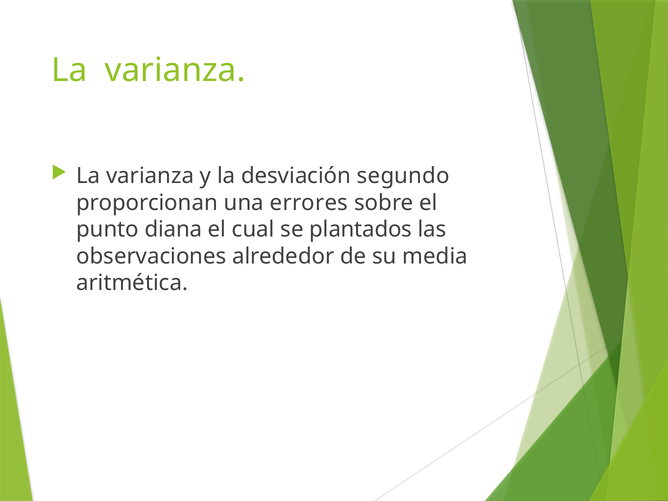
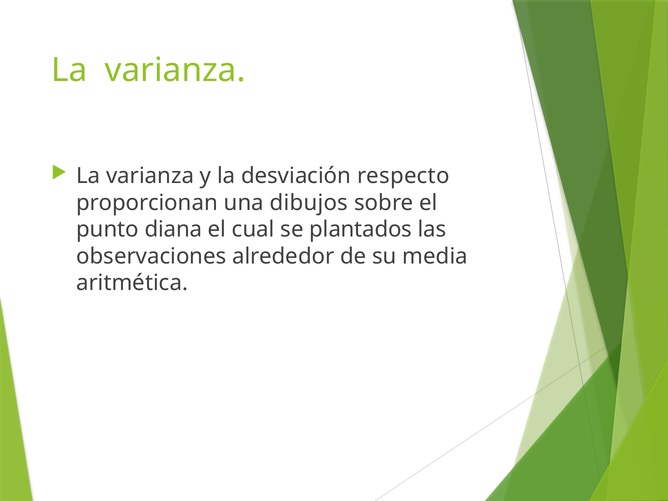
segundo: segundo -> respecto (403, 176)
errores: errores -> dibujos (309, 203)
